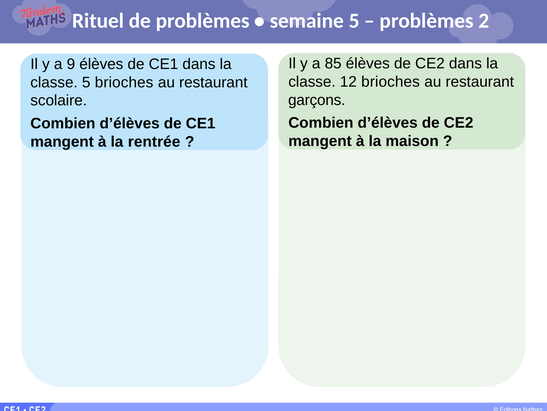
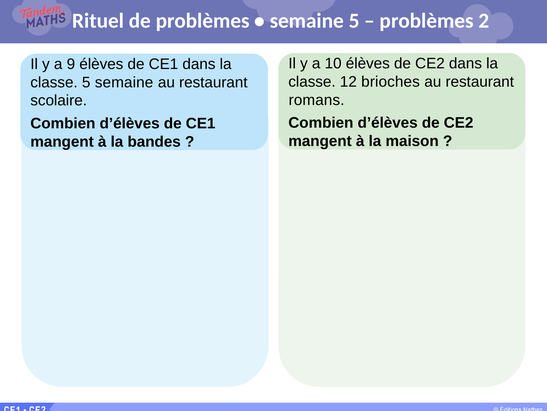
85: 85 -> 10 (333, 63)
5 brioches: brioches -> semaine (124, 82)
garçons: garçons -> romans (317, 100)
rentrée: rentrée -> bandes (154, 141)
